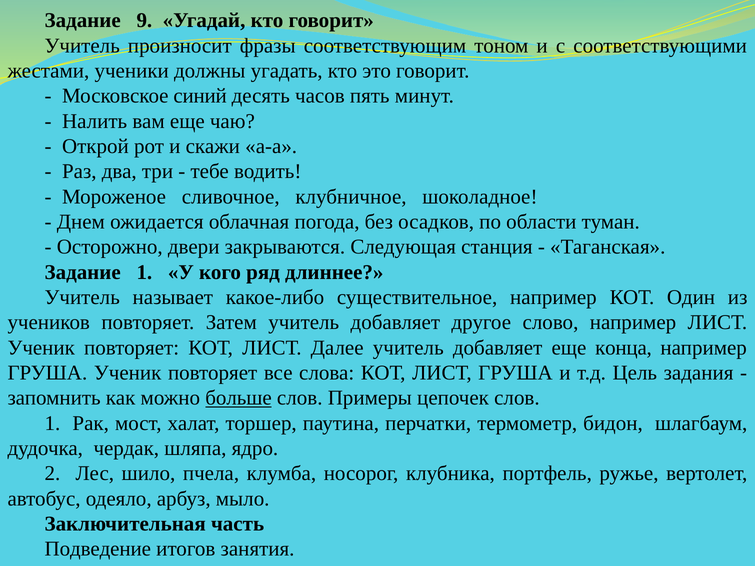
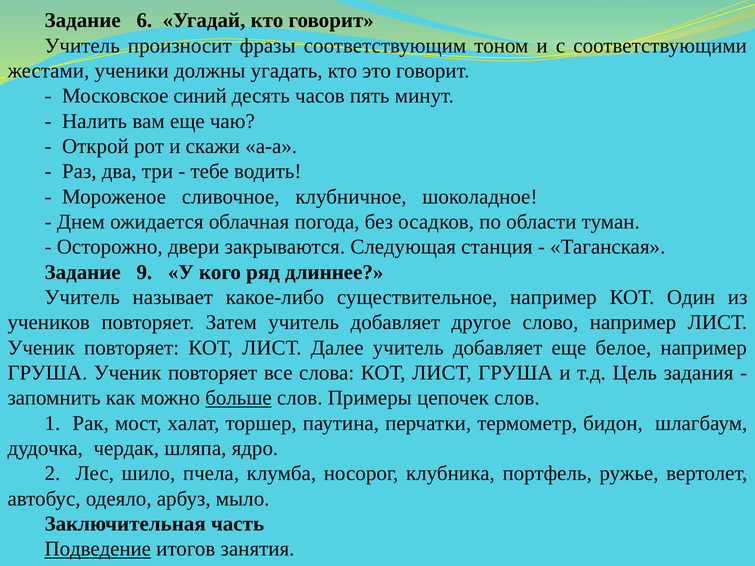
9: 9 -> 6 (144, 20)
Задание 1: 1 -> 9 (144, 272)
конца: конца -> белое (623, 348)
Подведение underline: none -> present (98, 549)
